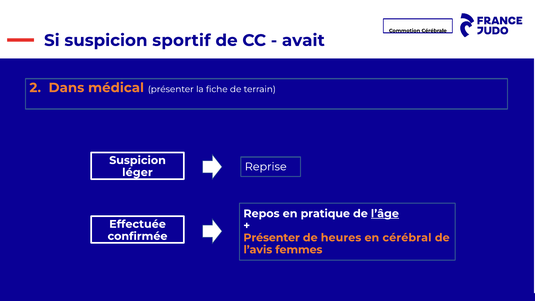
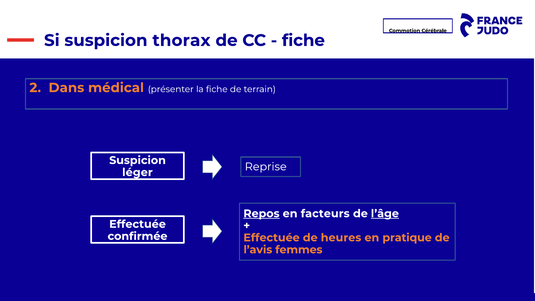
sportif: sportif -> thorax (181, 40)
avait: avait -> fiche (303, 40)
Repos underline: none -> present (261, 214)
pratique: pratique -> facteurs (325, 214)
Présenter: Présenter -> Effectuée (272, 238)
cérébral: cérébral -> pratique (407, 238)
